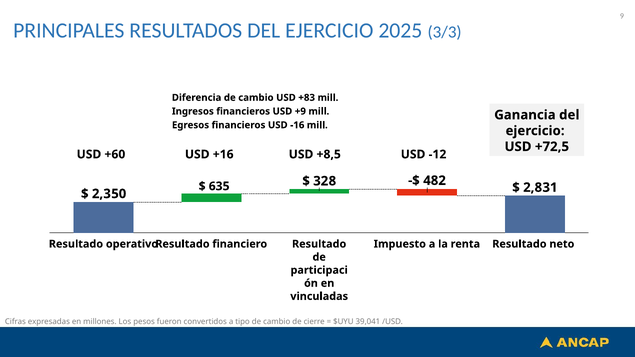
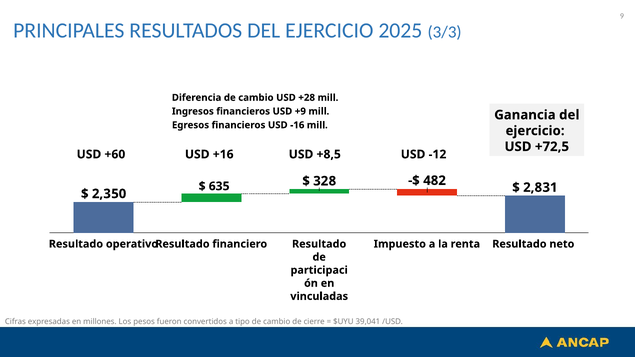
+83: +83 -> +28 (307, 98)
